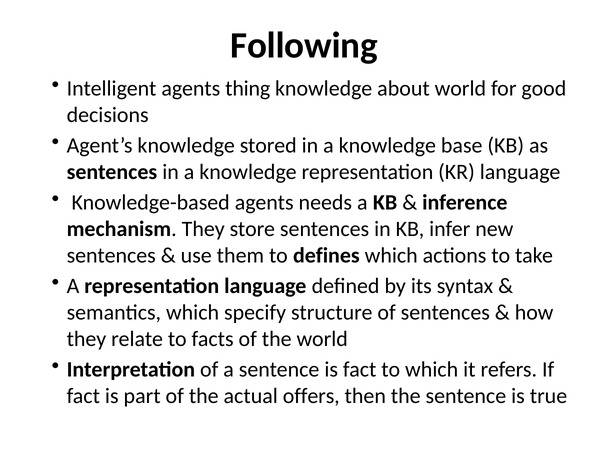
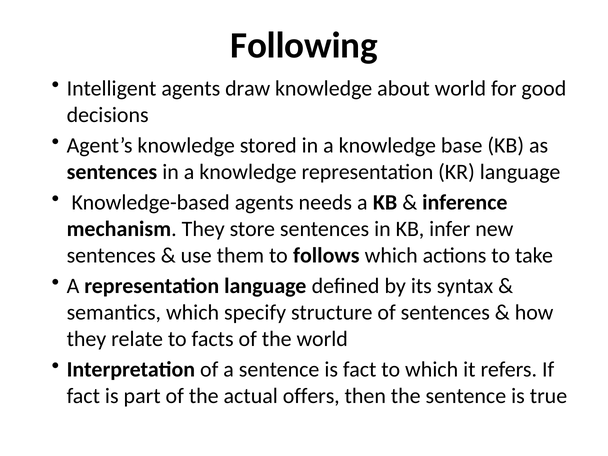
thing: thing -> draw (248, 89)
defines: defines -> follows (326, 255)
